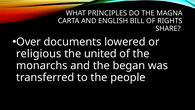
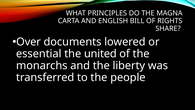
religious: religious -> essential (39, 54)
began: began -> liberty (129, 65)
